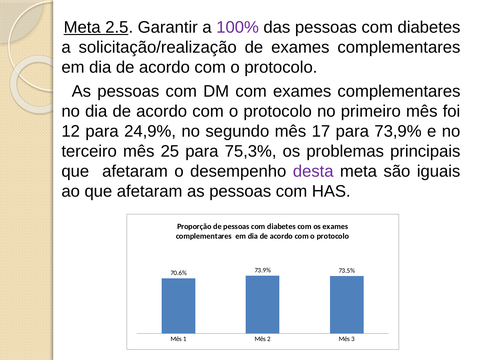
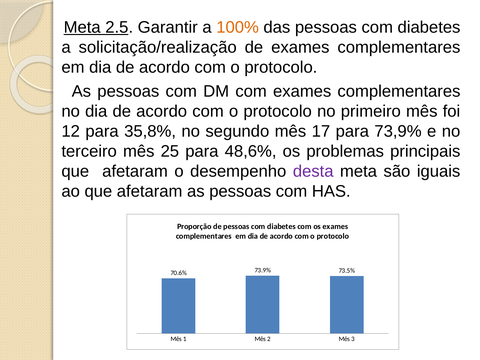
100% colour: purple -> orange (238, 27)
24,9%: 24,9% -> 35,8% (150, 131)
75,3%: 75,3% -> 48,6% (251, 151)
